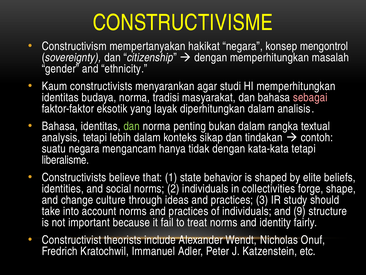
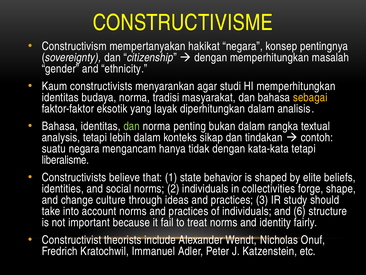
mengontrol: mengontrol -> pentingnya (324, 46)
sebagai colour: pink -> yellow (310, 97)
9: 9 -> 6 (300, 211)
